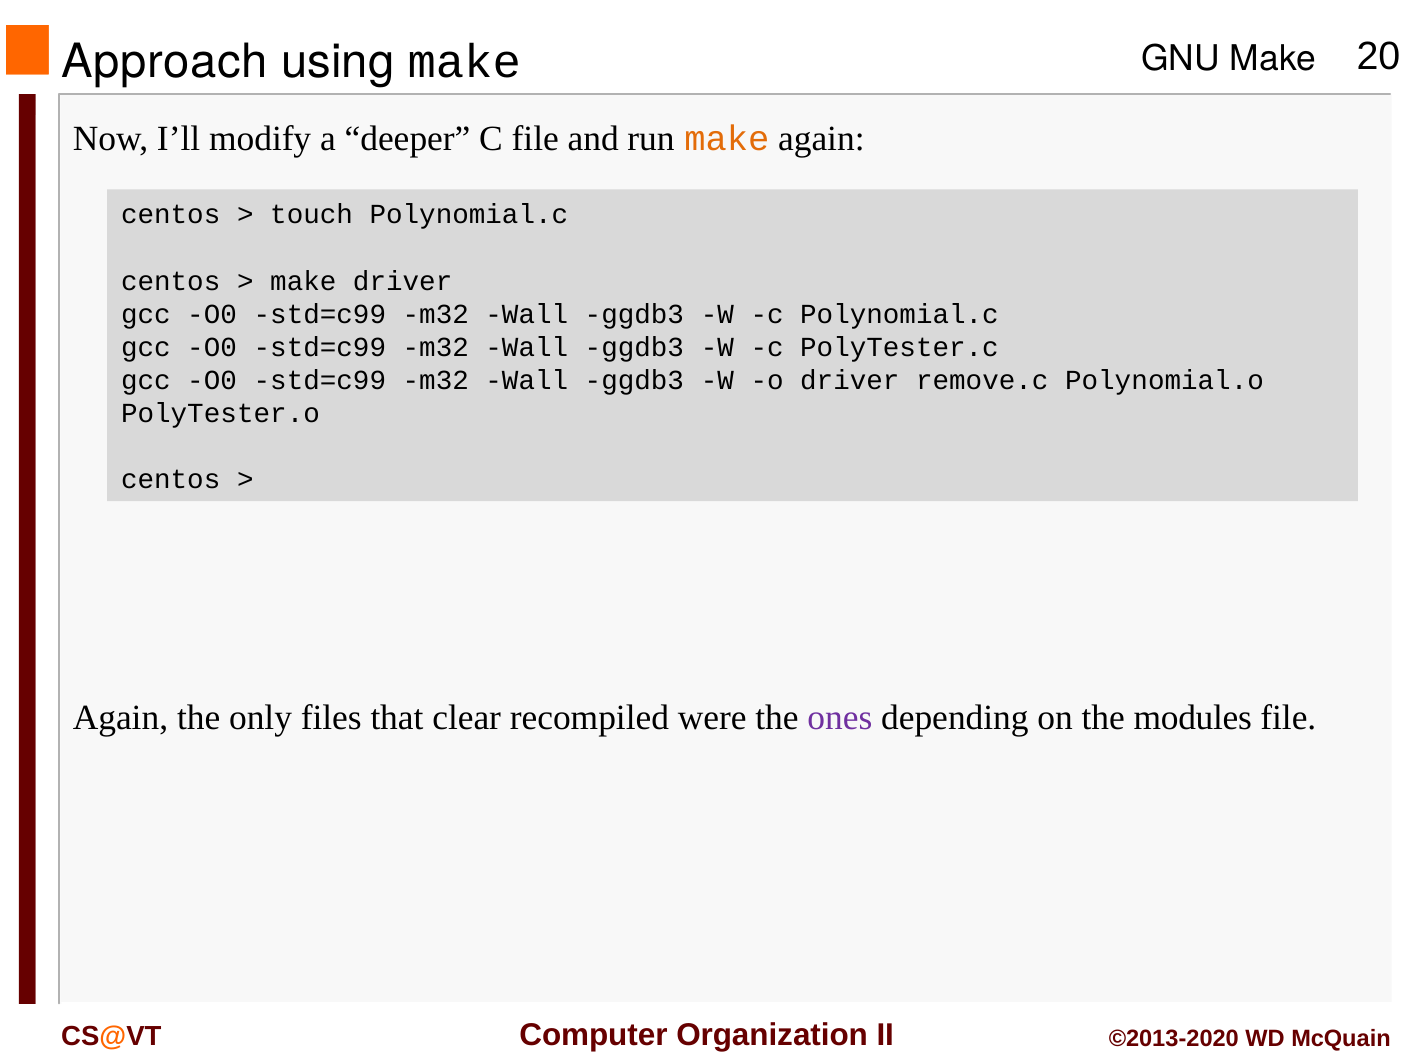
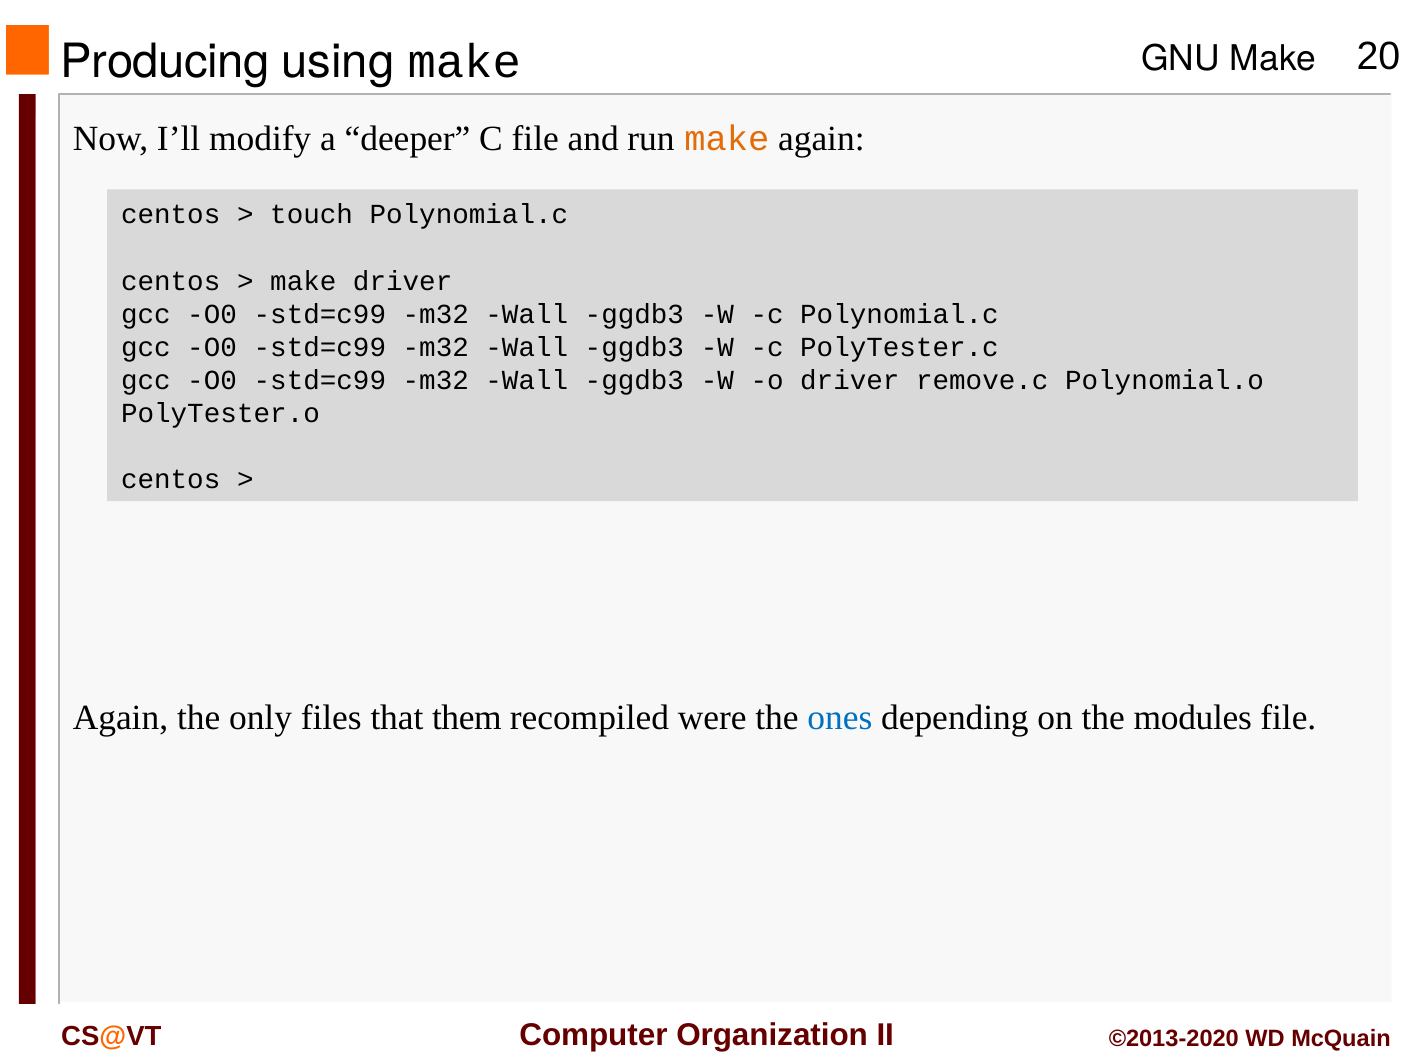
Approach: Approach -> Producing (165, 62)
clear: clear -> them (467, 717)
ones colour: purple -> blue (840, 717)
